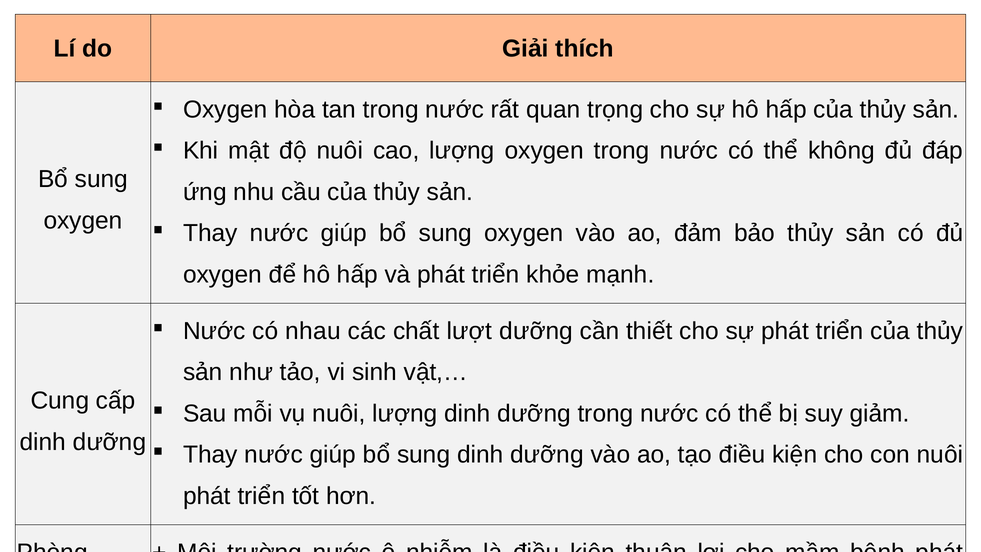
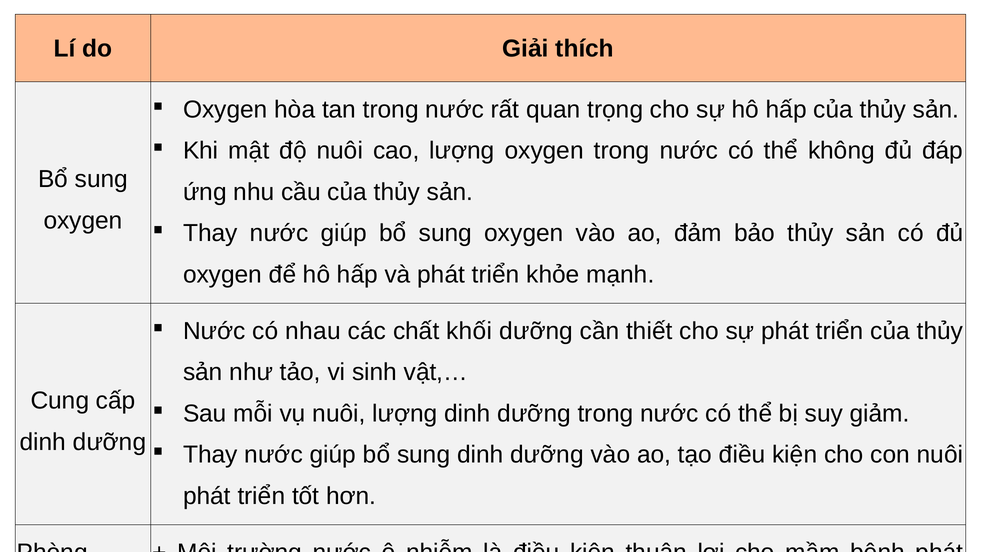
lượt: lượt -> khối (469, 331)
